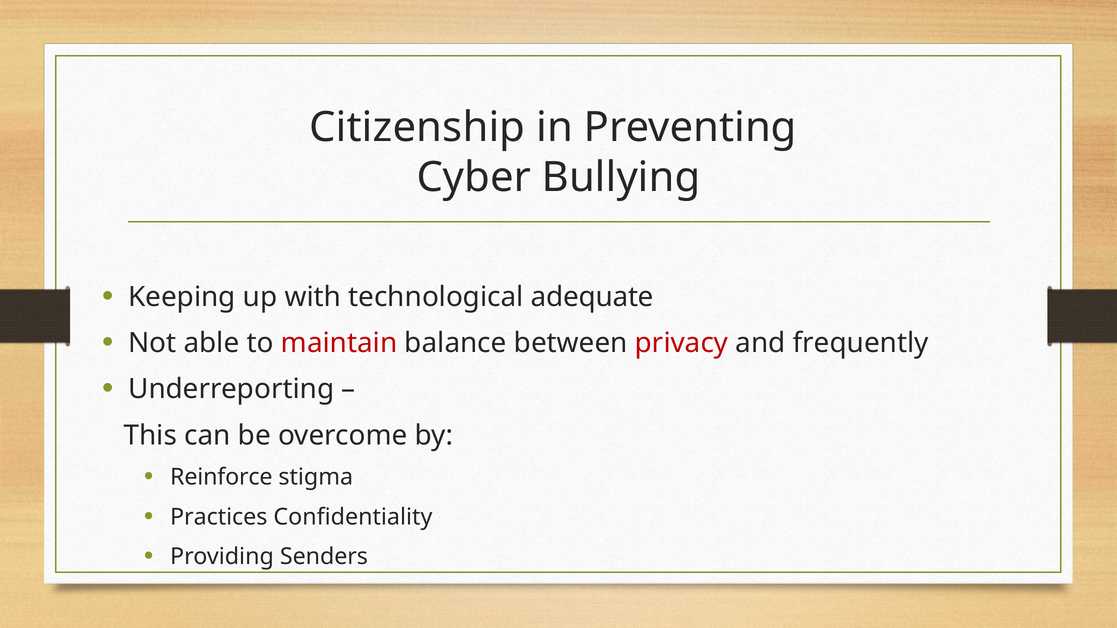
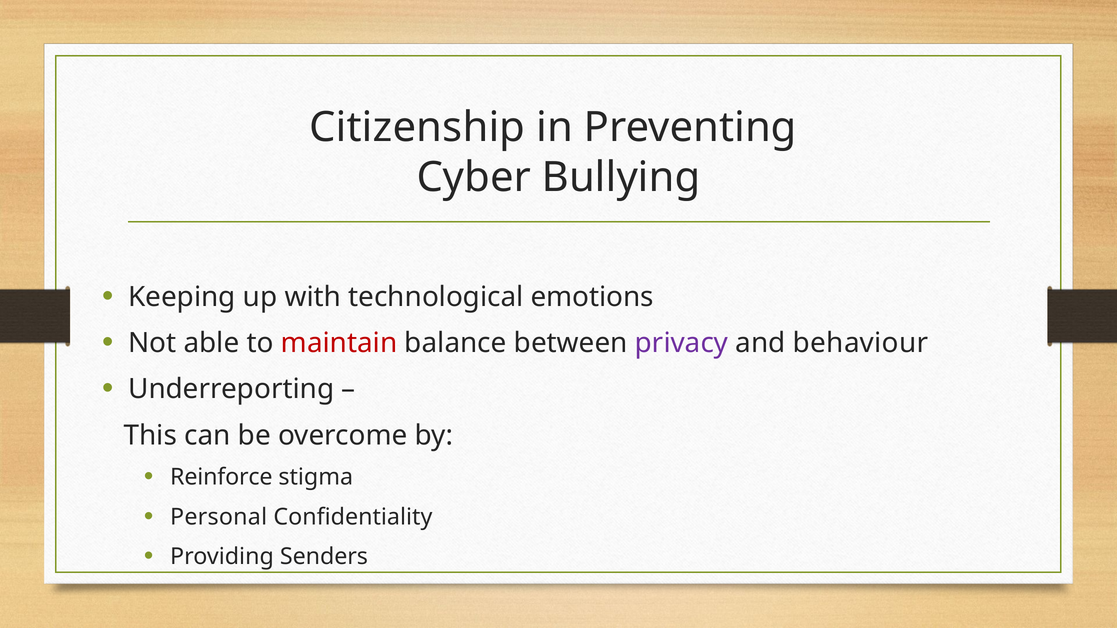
adequate: adequate -> emotions (592, 297)
privacy colour: red -> purple (682, 343)
frequently: frequently -> behaviour (861, 343)
Practices: Practices -> Personal (219, 517)
